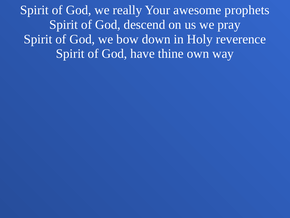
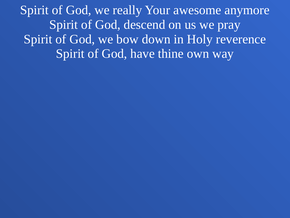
prophets: prophets -> anymore (247, 10)
